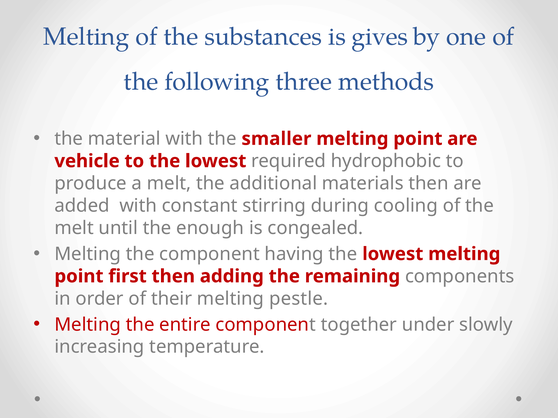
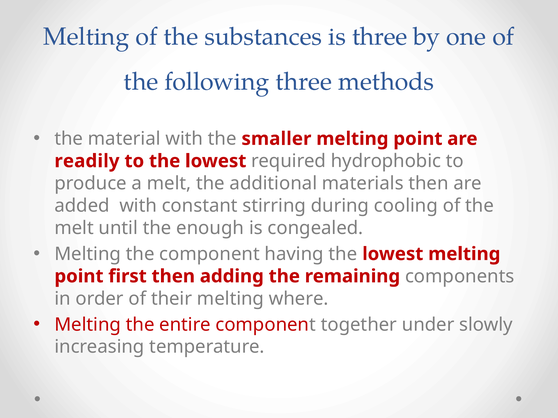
is gives: gives -> three (380, 37)
vehicle: vehicle -> readily (87, 161)
pestle: pestle -> where (299, 299)
